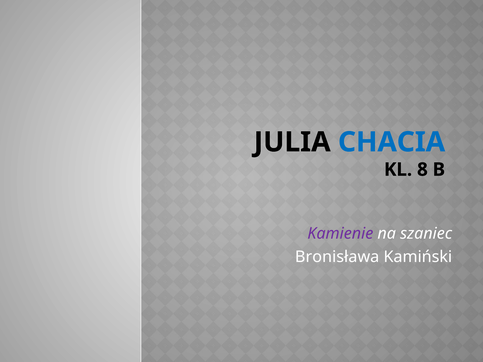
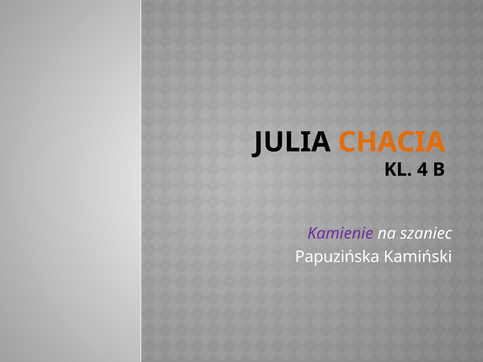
CHACIA colour: blue -> orange (392, 142)
8: 8 -> 4 (422, 170)
Bronisława: Bronisława -> Papuzińska (337, 257)
